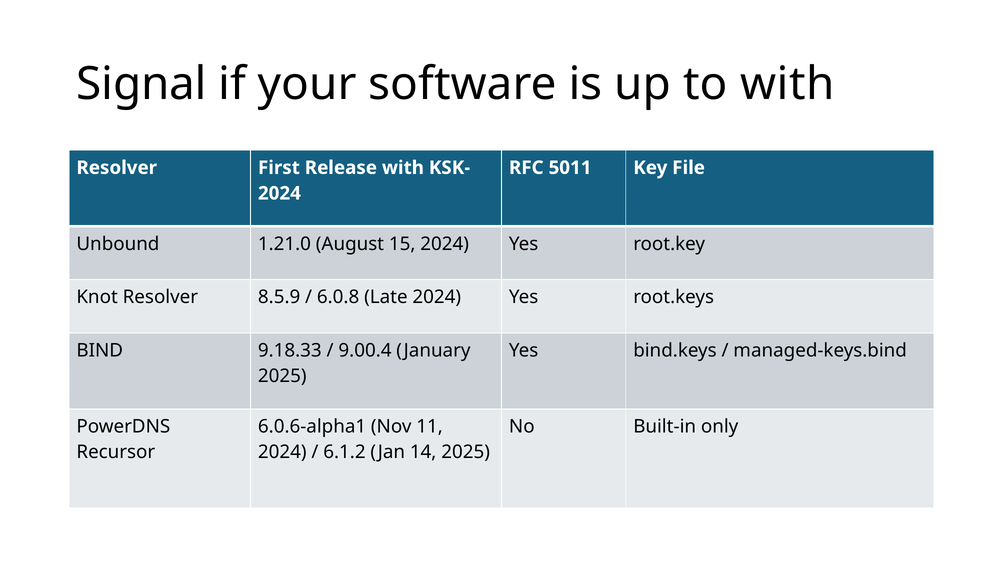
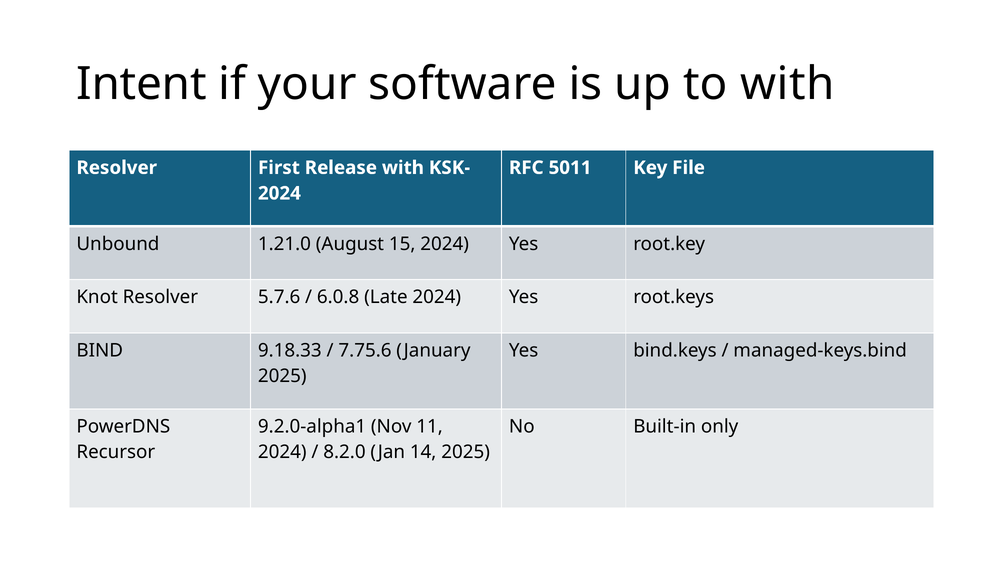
Signal: Signal -> Intent (142, 84)
8.5.9: 8.5.9 -> 5.7.6 (279, 297)
9.00.4: 9.00.4 -> 7.75.6 (365, 351)
6.0.6-alpha1: 6.0.6-alpha1 -> 9.2.0-alpha1 (312, 427)
6.1.2: 6.1.2 -> 8.2.0 (344, 452)
